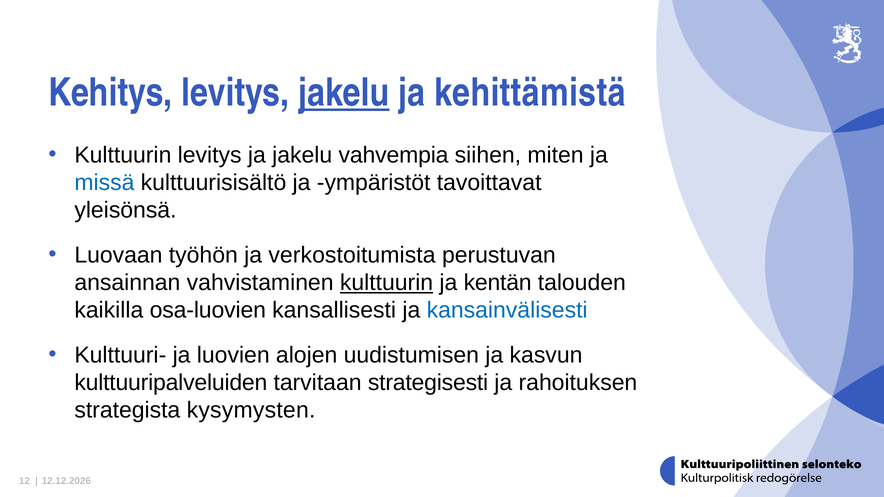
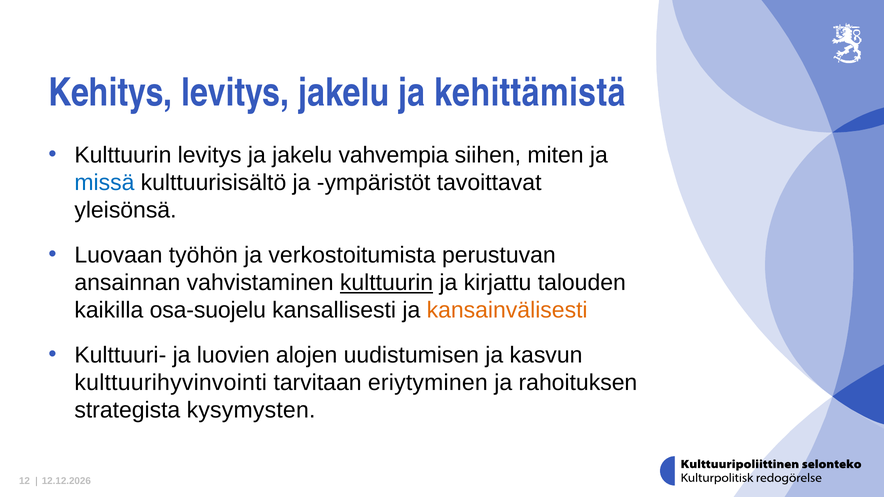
jakelu underline: present -> none (344, 93)
kentän: kentän -> kirjattu (498, 283)
osa-luovien: osa-luovien -> osa-suojelu (208, 310)
kansainvälisesti colour: blue -> orange (507, 310)
kulttuuripalveluiden: kulttuuripalveluiden -> kulttuurihyvinvointi (171, 383)
strategisesti: strategisesti -> eriytyminen (428, 383)
